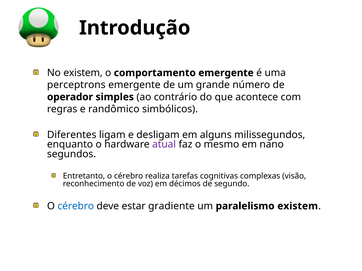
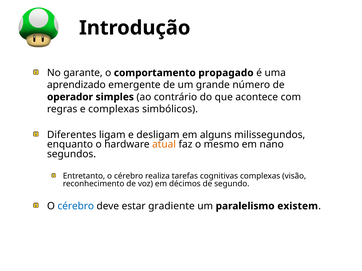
No existem: existem -> garante (83, 73)
comportamento emergente: emergente -> propagado (226, 73)
perceptrons: perceptrons -> aprendizado (76, 85)
e randômico: randômico -> complexas (114, 109)
atual colour: purple -> orange (164, 145)
